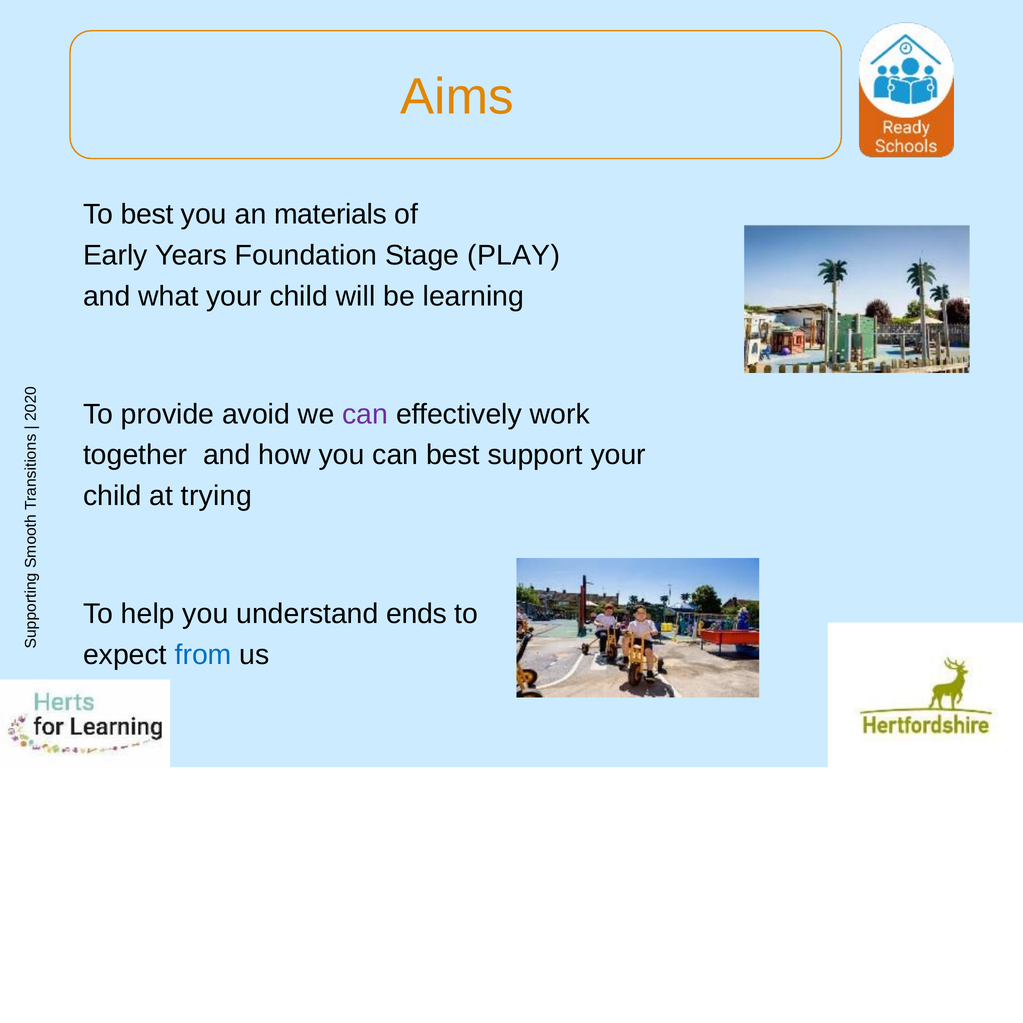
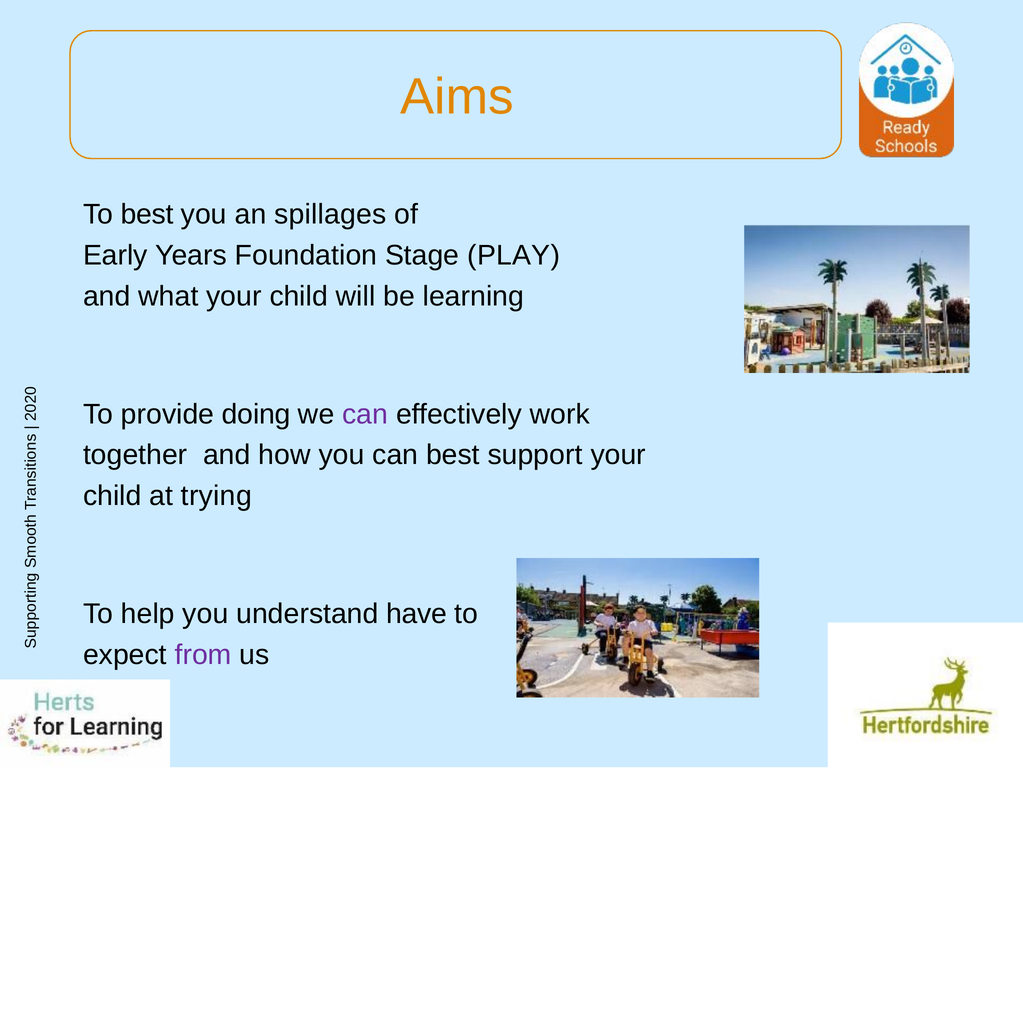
materials: materials -> spillages (330, 215)
avoid: avoid -> doing (256, 414)
ends: ends -> have (417, 614)
from colour: blue -> purple (203, 655)
